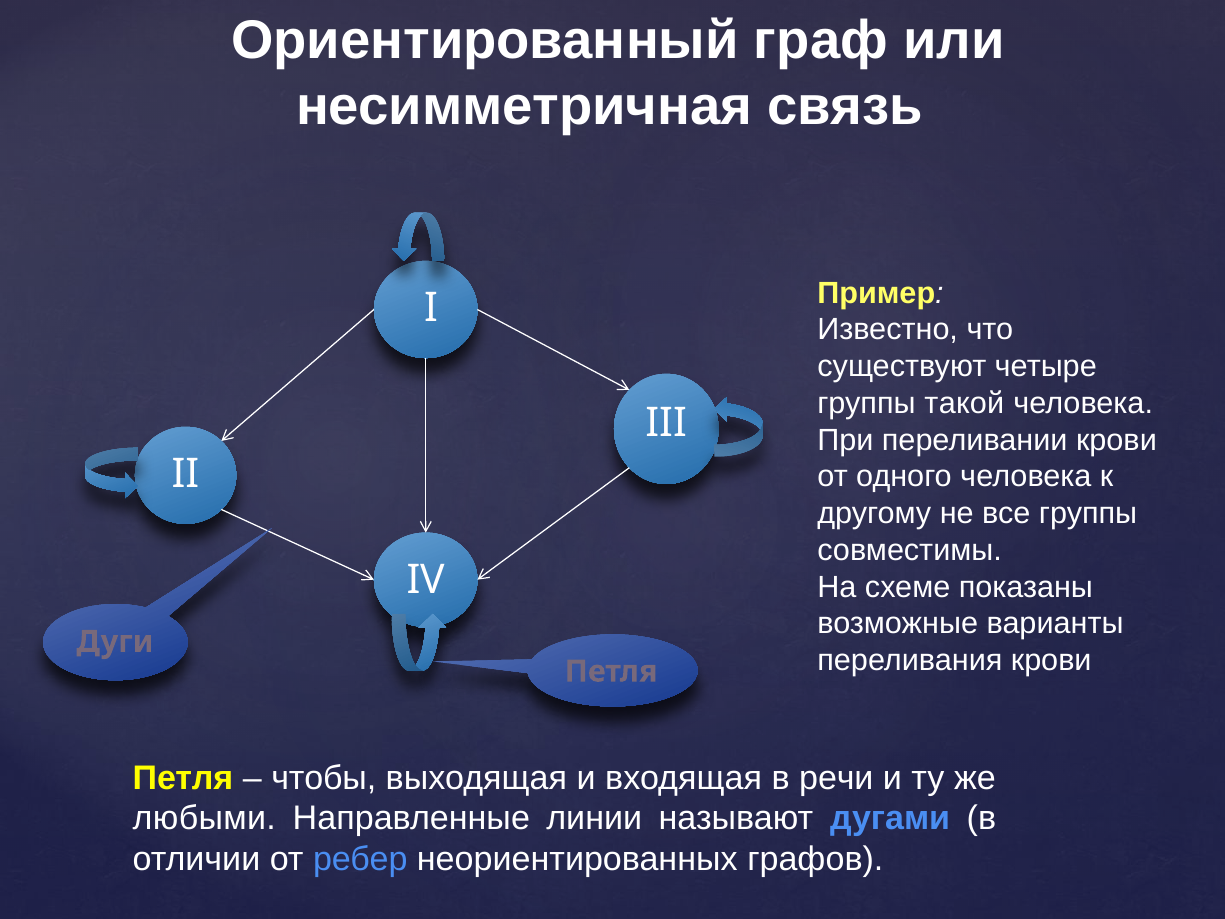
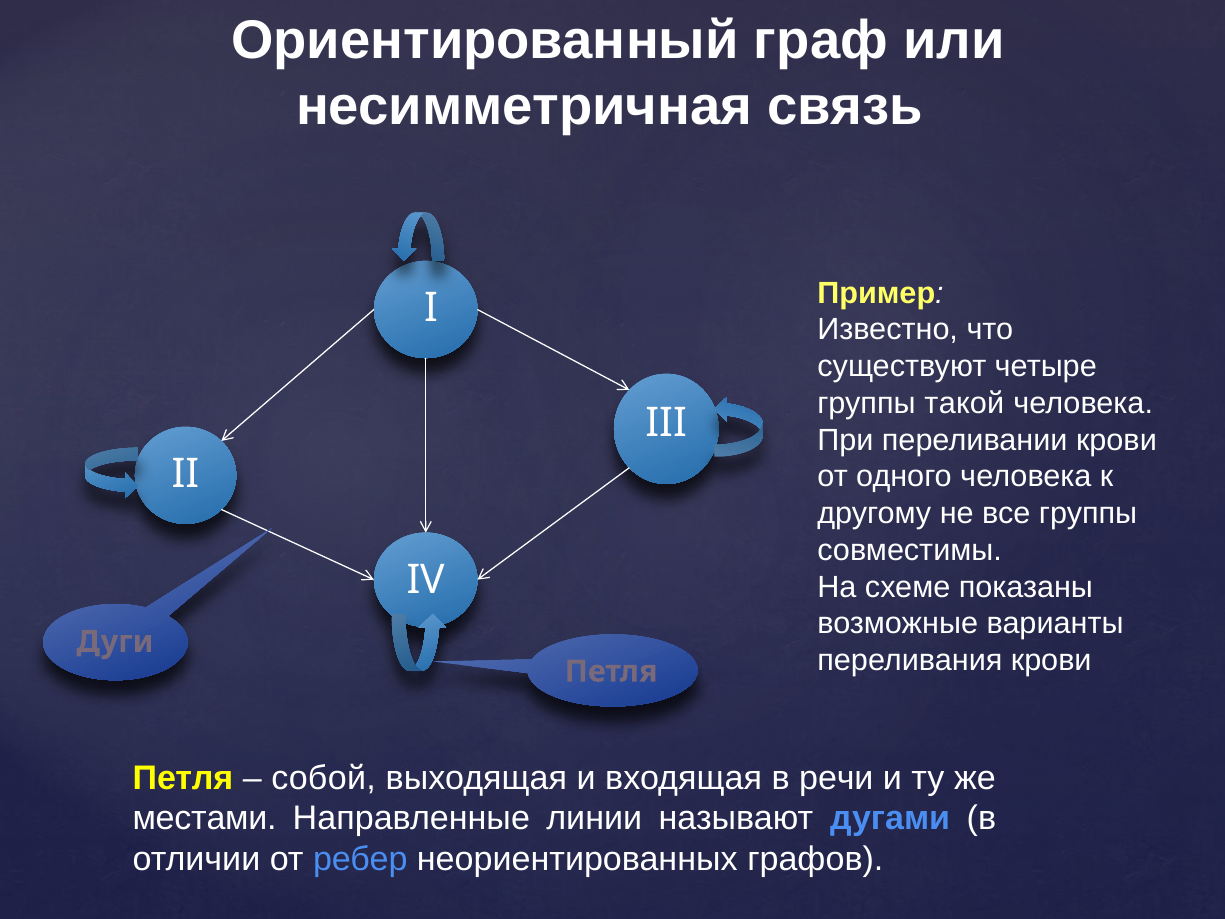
чтобы: чтобы -> собой (324, 778)
любыми: любыми -> местами (205, 819)
